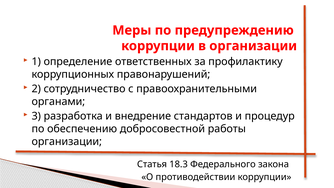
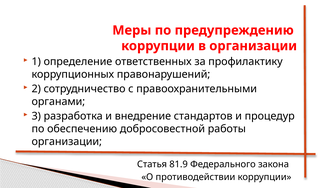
18.3: 18.3 -> 81.9 (179, 164)
